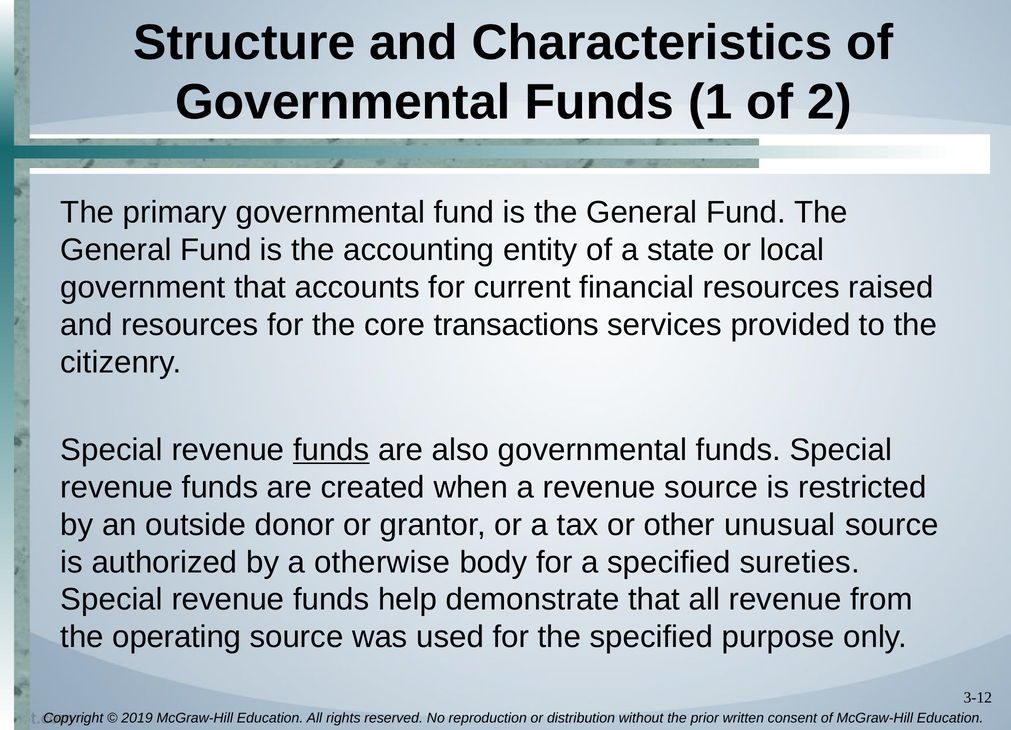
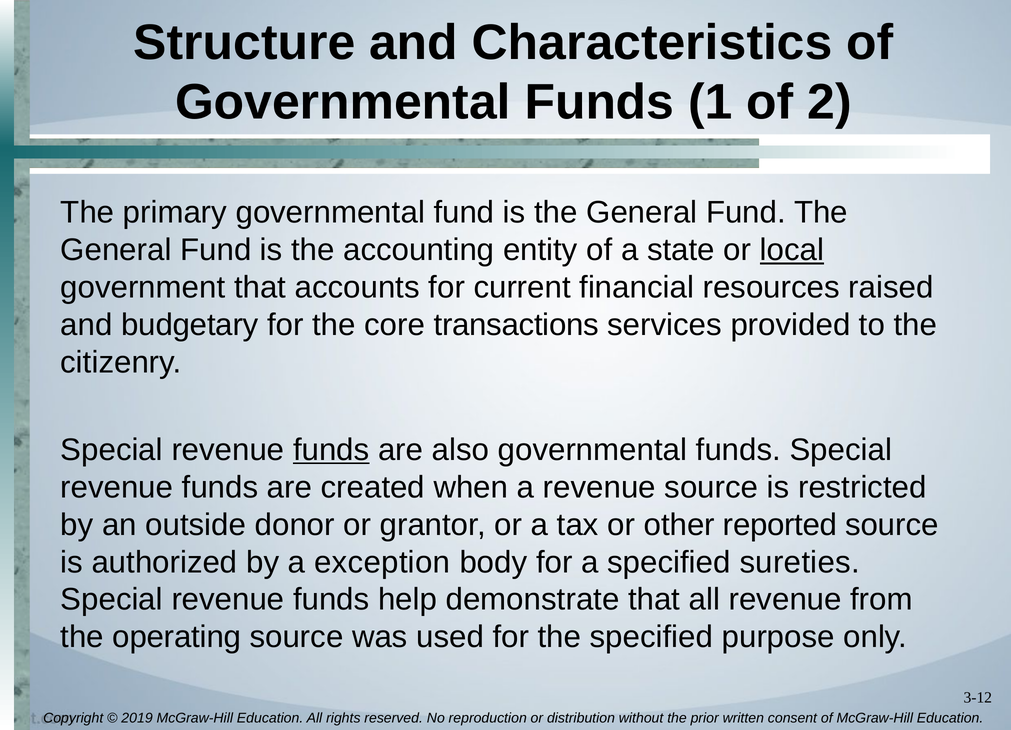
local underline: none -> present (792, 250)
and resources: resources -> budgetary (190, 325)
unusual: unusual -> reported (780, 525)
otherwise: otherwise -> exception (382, 562)
